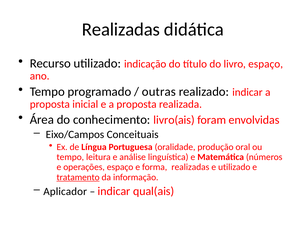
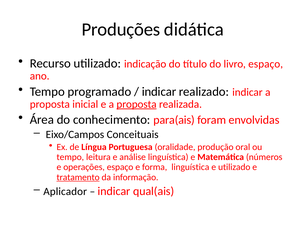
Realizadas: Realizadas -> Produções (121, 30)
outras: outras -> indicar (159, 92)
proposta underline: none -> present (137, 104)
livro(ais: livro(ais -> para(ais (174, 120)
forma realizadas: realizadas -> linguística (190, 167)
